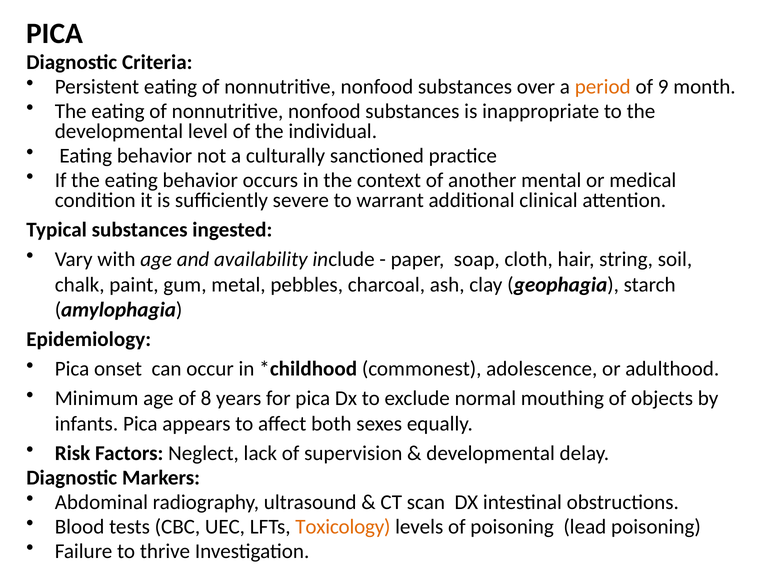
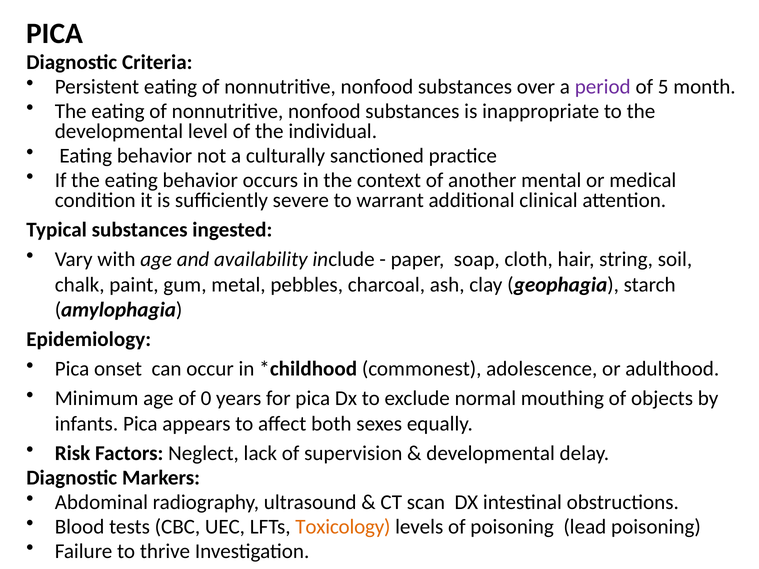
period colour: orange -> purple (603, 87)
9: 9 -> 5 (663, 87)
8: 8 -> 0 (206, 399)
